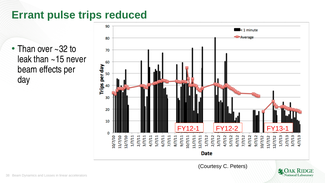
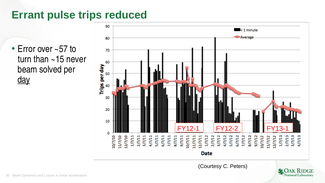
Than: Than -> Error (27, 49)
~32: ~32 -> ~57 (61, 49)
leak: leak -> turn (25, 59)
effects: effects -> solved (51, 69)
day underline: none -> present (24, 80)
